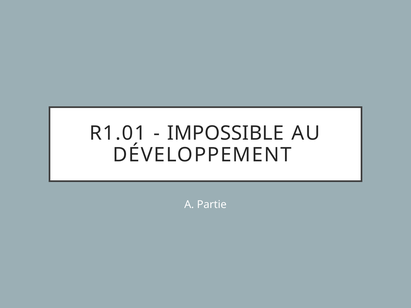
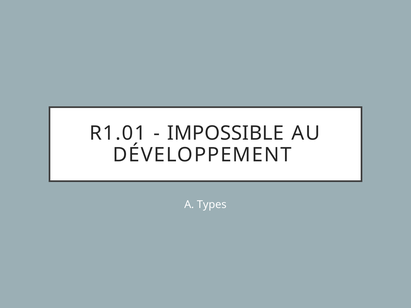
Partie: Partie -> Types (212, 205)
